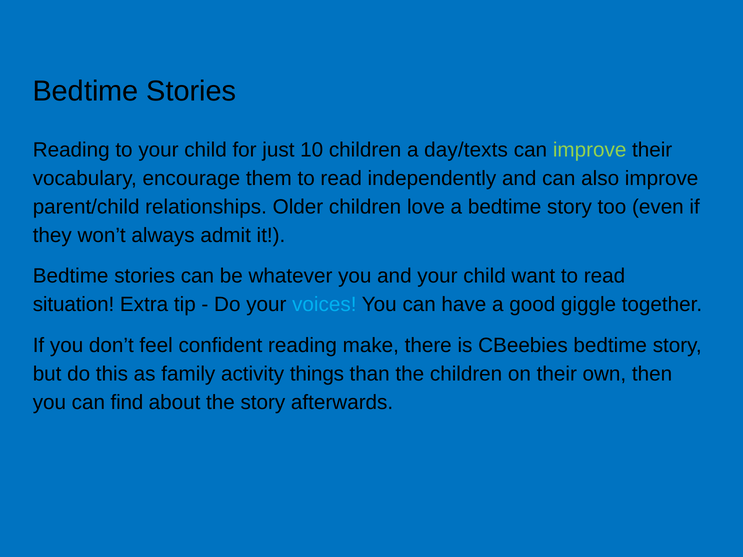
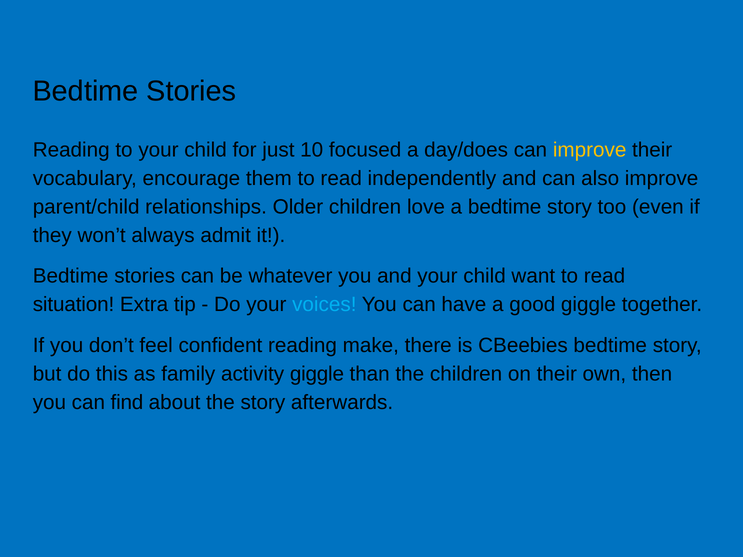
10 children: children -> focused (365, 150)
day/texts: day/texts -> day/does (466, 150)
improve colour: light green -> yellow (590, 150)
activity things: things -> giggle (317, 374)
